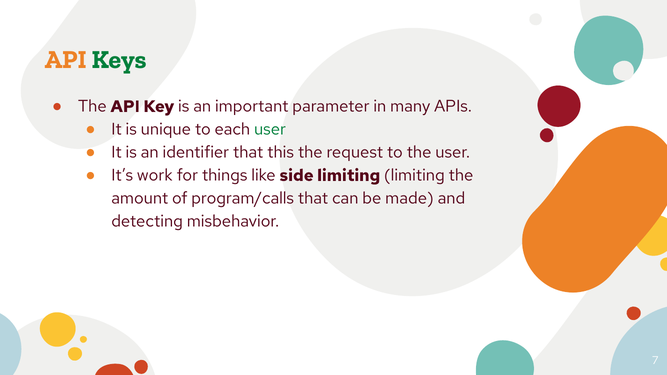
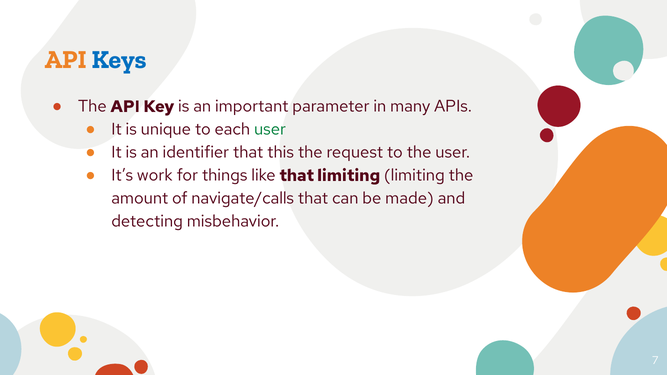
Keys colour: green -> blue (119, 60)
like side: side -> that (297, 176)
program/calls: program/calls -> navigate/calls (243, 199)
